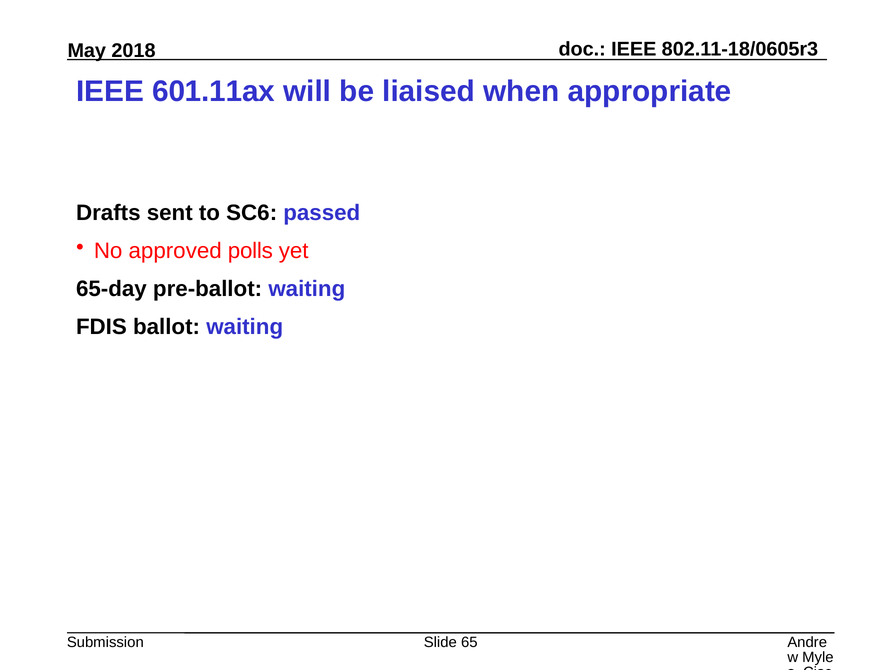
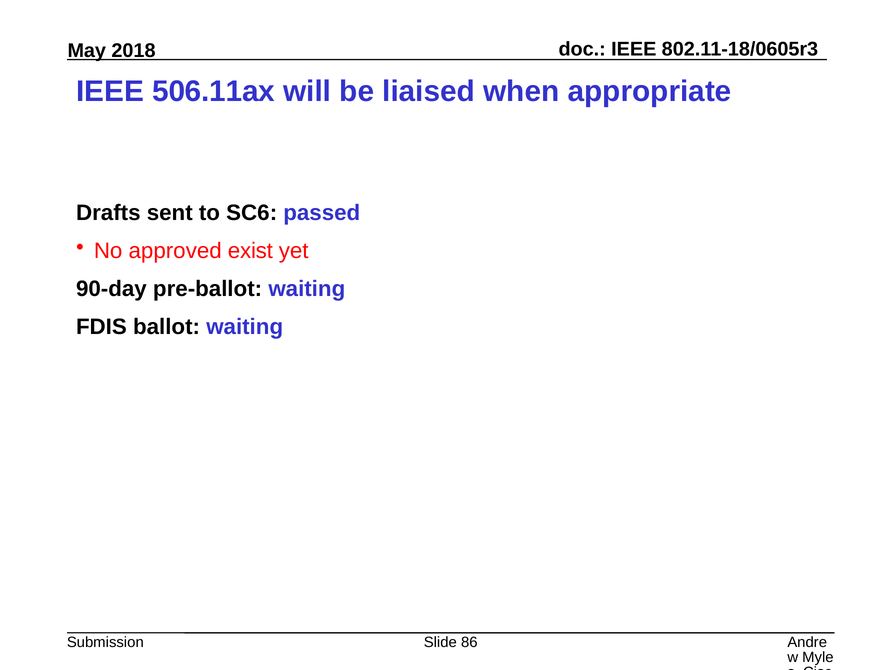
601.11ax: 601.11ax -> 506.11ax (214, 92)
polls: polls -> exist (250, 251)
65-day: 65-day -> 90-day (111, 289)
65: 65 -> 86 (469, 643)
